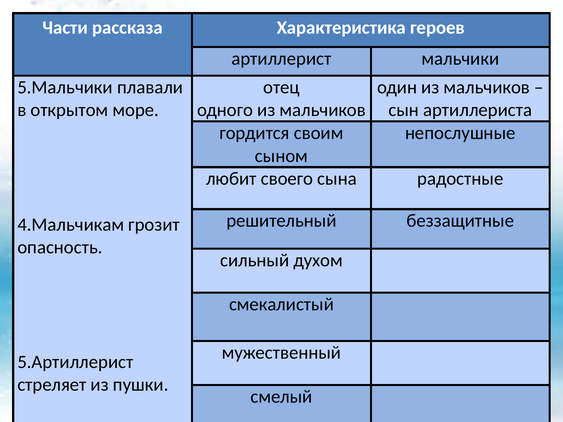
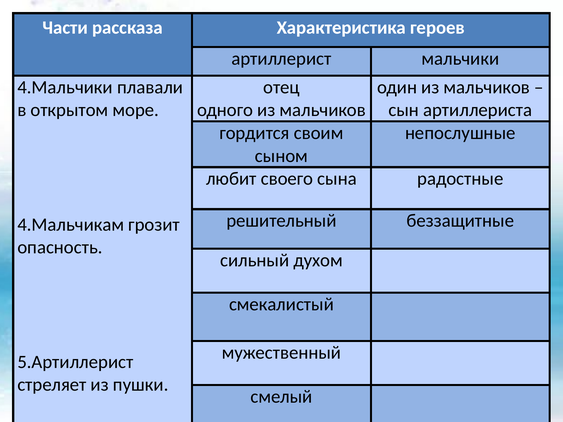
5.Мальчики: 5.Мальчики -> 4.Мальчики (65, 87)
